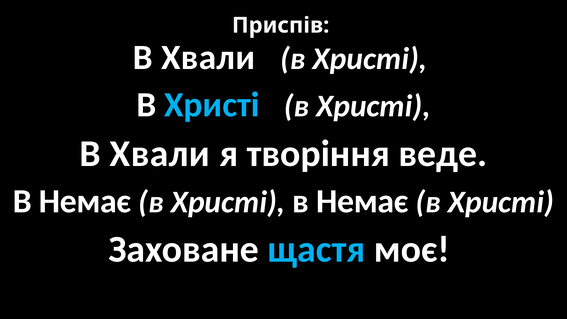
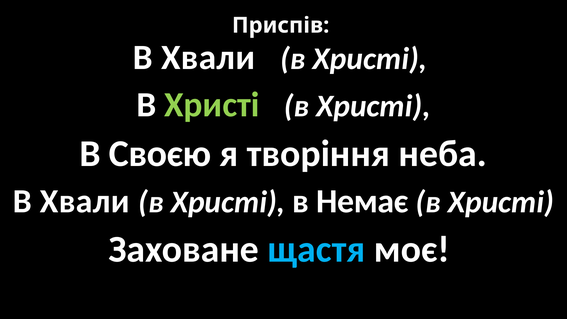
Христі colour: light blue -> light green (212, 105)
Хвали: Хвали -> Своєю (160, 154)
веде: веде -> неба (443, 154)
Немає: Немає -> Хвали (85, 201)
